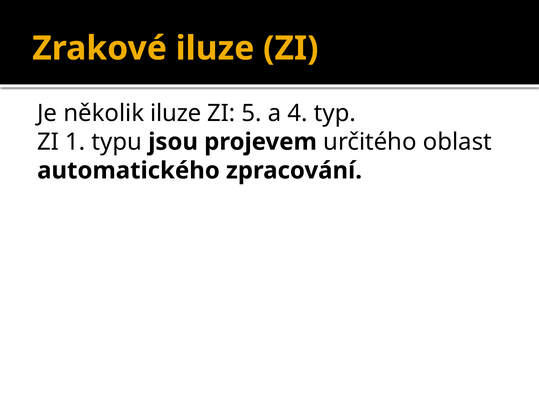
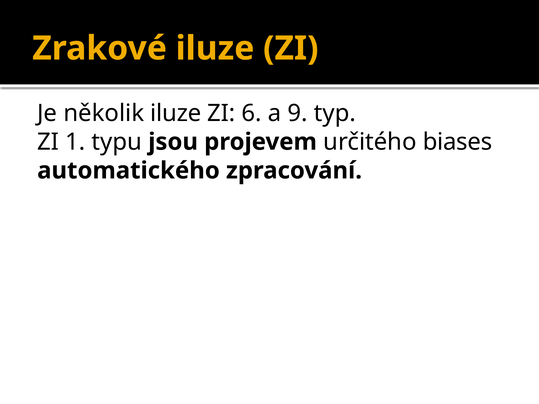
5: 5 -> 6 (252, 113)
4: 4 -> 9 (298, 113)
oblast: oblast -> biases (458, 142)
